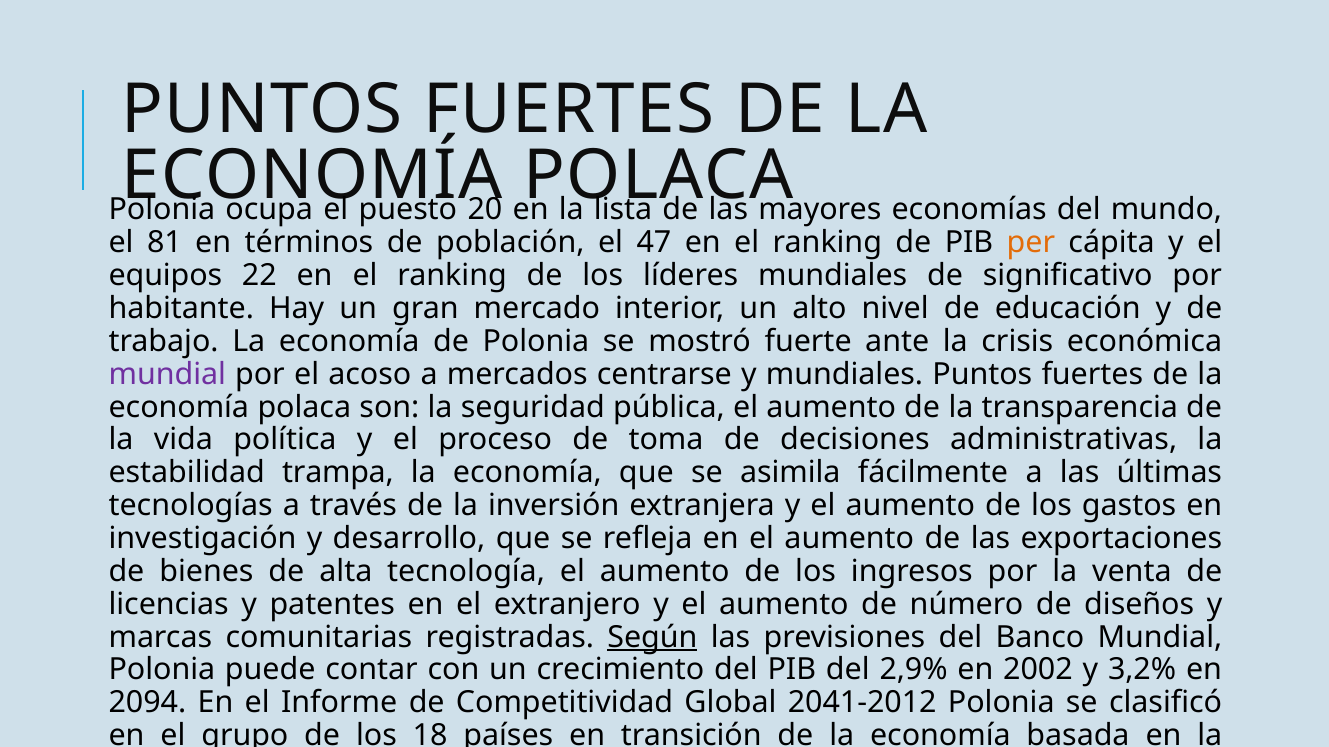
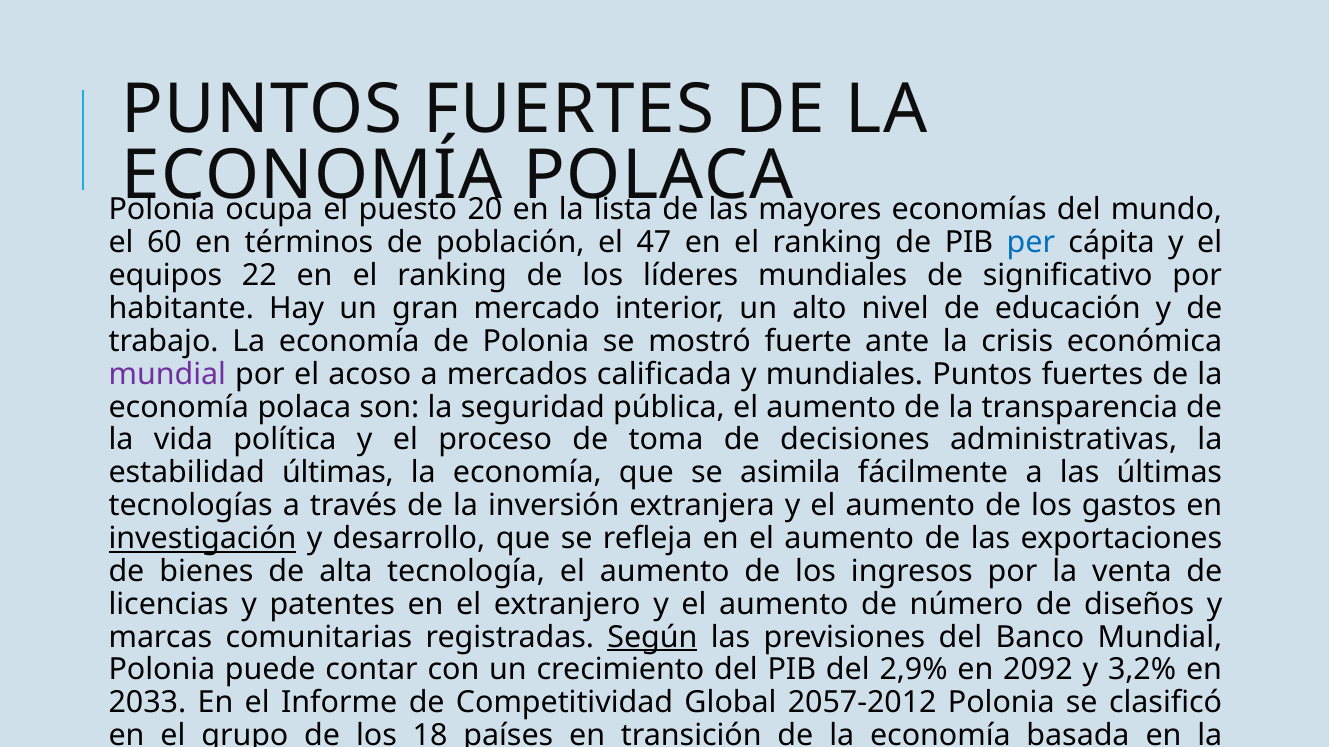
81: 81 -> 60 (164, 243)
per colour: orange -> blue (1031, 243)
centrarse: centrarse -> calificada (664, 374)
estabilidad trampa: trampa -> últimas (338, 473)
investigación underline: none -> present (203, 539)
2002: 2002 -> 2092 (1038, 670)
2094: 2094 -> 2033 (147, 703)
2041-2012: 2041-2012 -> 2057-2012 (862, 703)
